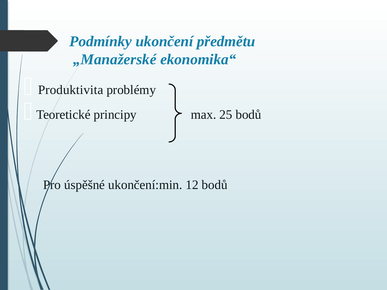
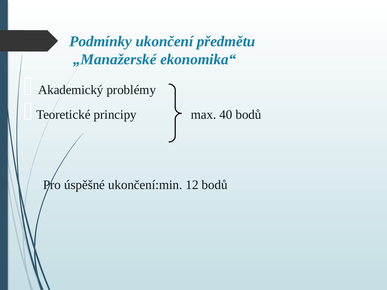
Produktivita: Produktivita -> Akademický (71, 90)
25: 25 -> 40 (226, 115)
